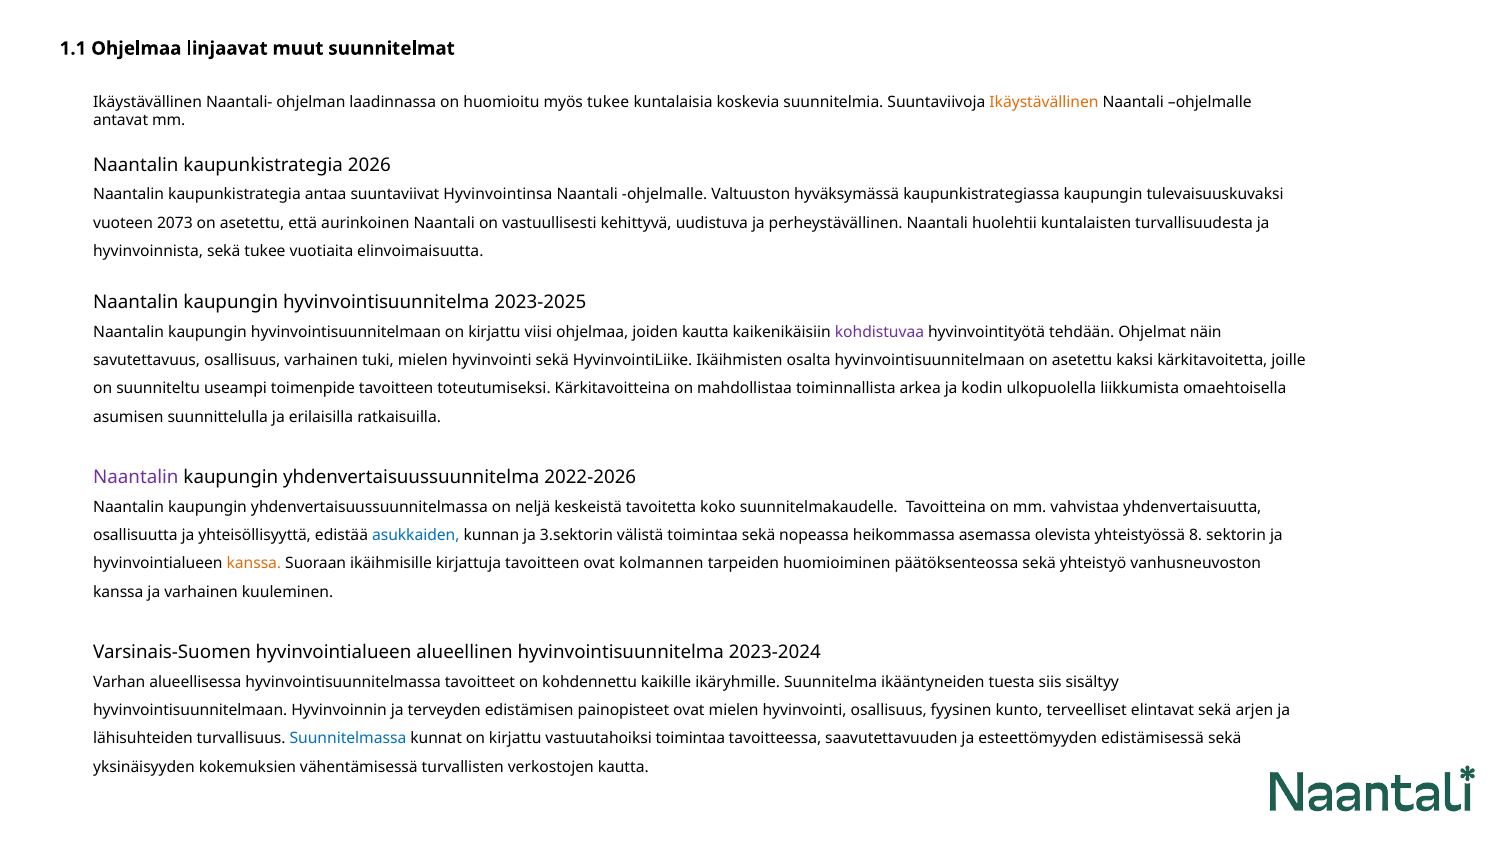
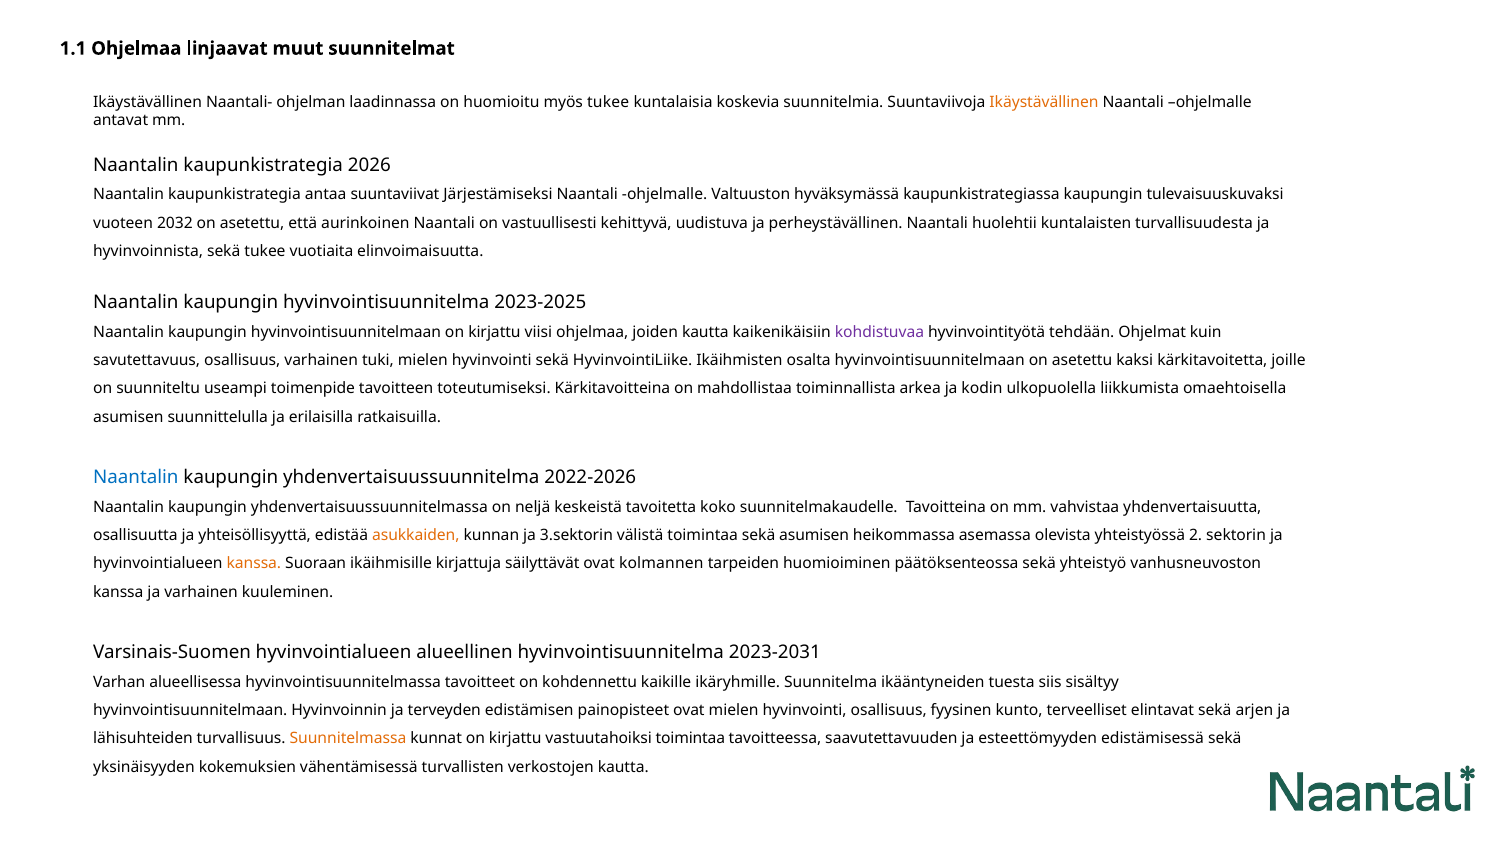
Hyvinvointinsa: Hyvinvointinsa -> Järjestämiseksi (498, 195)
2073: 2073 -> 2032 (175, 223)
näin: näin -> kuin (1206, 332)
Naantalin colour: purple -> blue (136, 477)
asukkaiden colour: blue -> orange (416, 535)
sekä nopeassa: nopeassa -> asumisen (814, 535)
8: 8 -> 2 (1196, 535)
kirjattuja tavoitteen: tavoitteen -> säilyttävät (542, 563)
2023-2024: 2023-2024 -> 2023-2031 (775, 652)
Suunnitelmassa colour: blue -> orange (348, 738)
